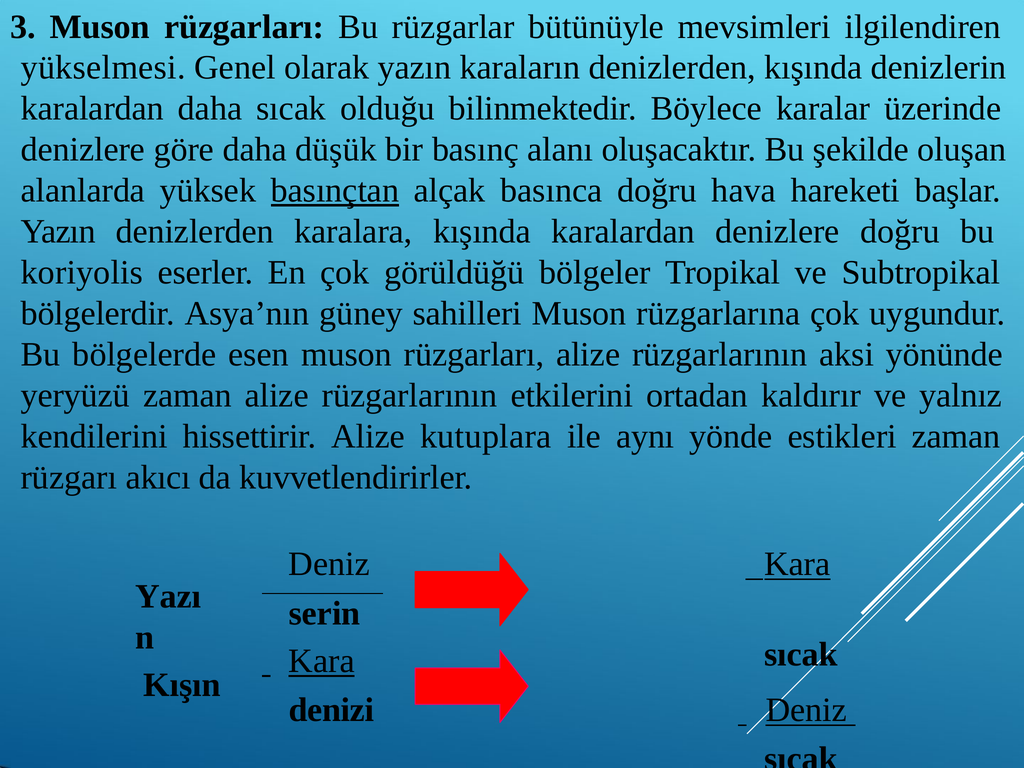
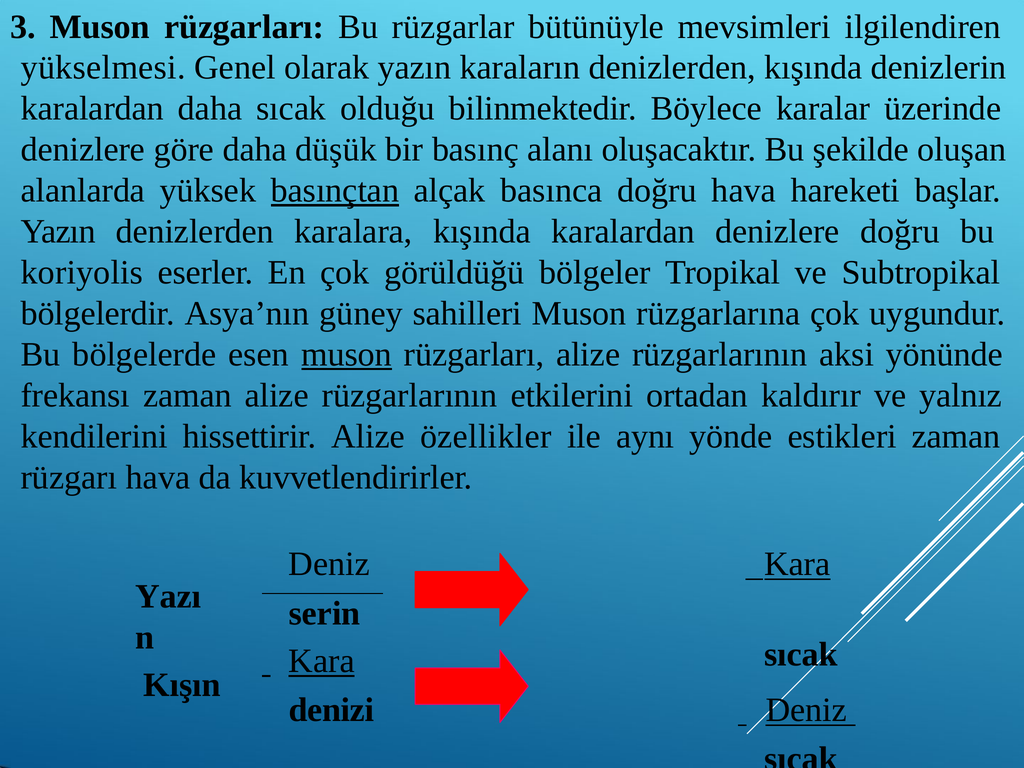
muson underline: none -> present (347, 354)
yeryüzü: yeryüzü -> frekansı (75, 395)
kutuplara: kutuplara -> özellikler (486, 436)
rüzgarı akıcı: akıcı -> hava (158, 477)
